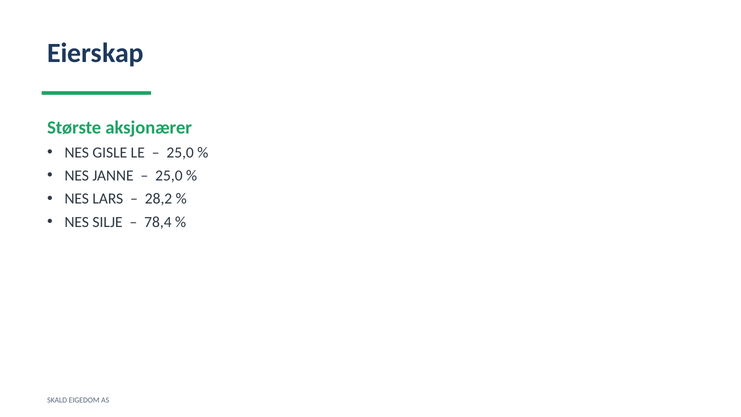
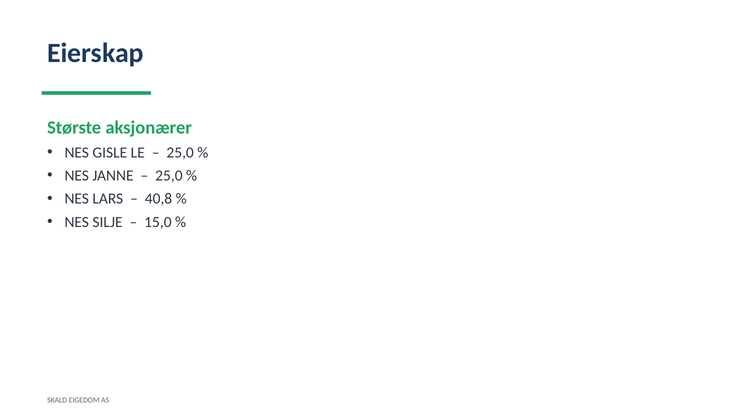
28,2: 28,2 -> 40,8 (159, 199)
78,4: 78,4 -> 15,0 (158, 222)
